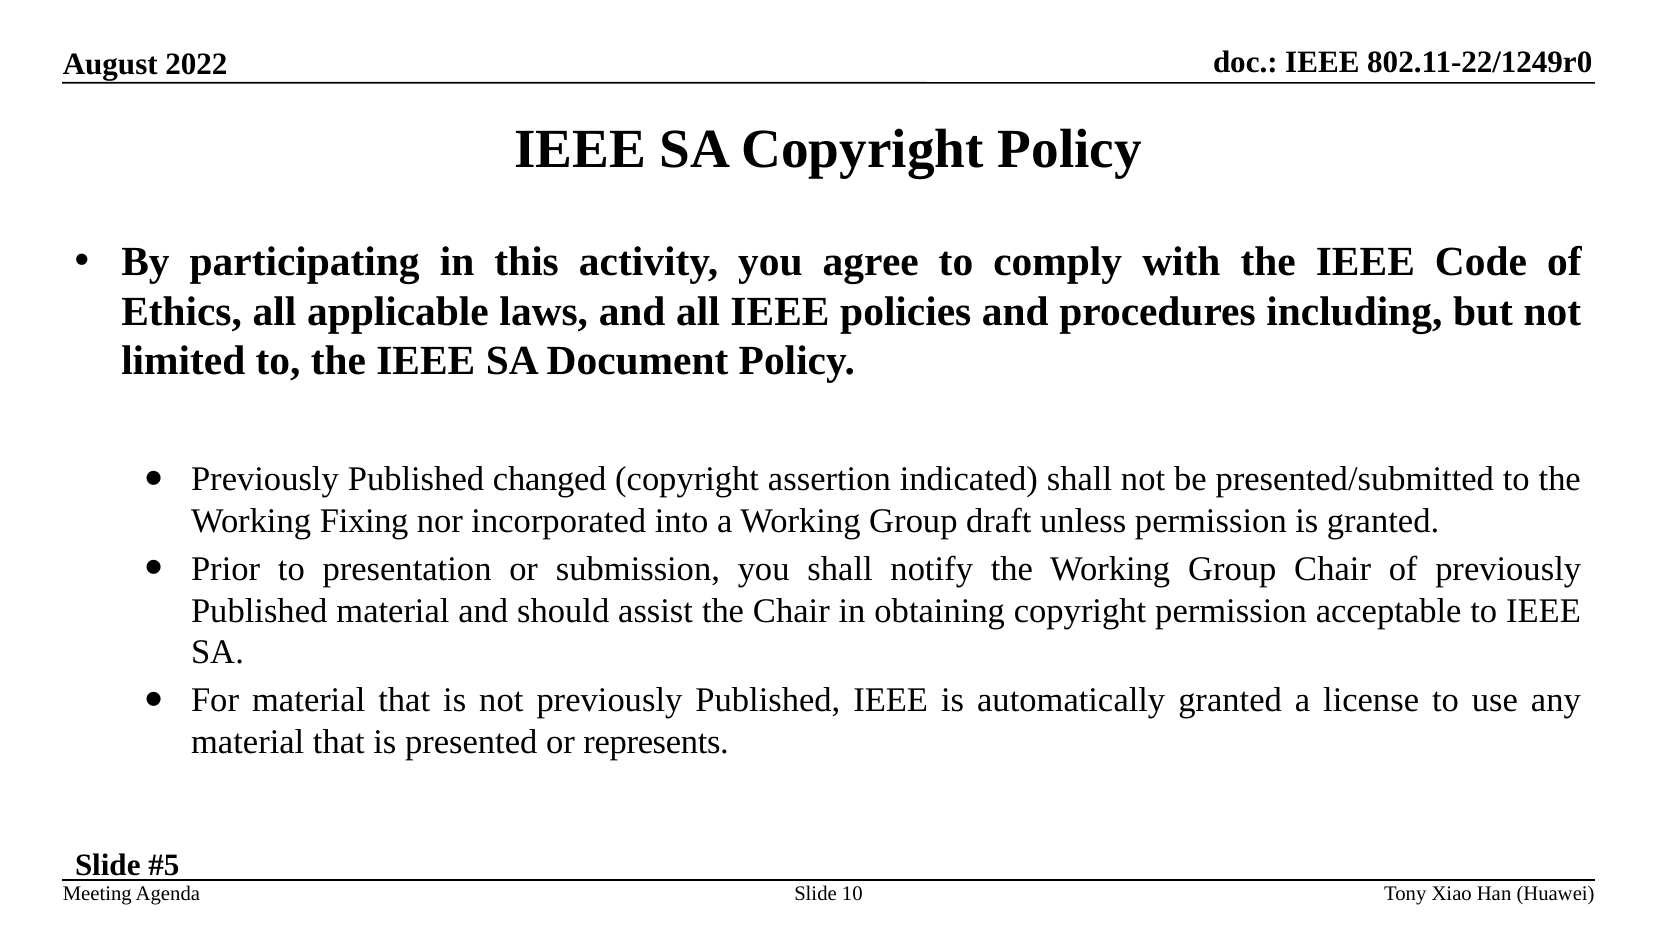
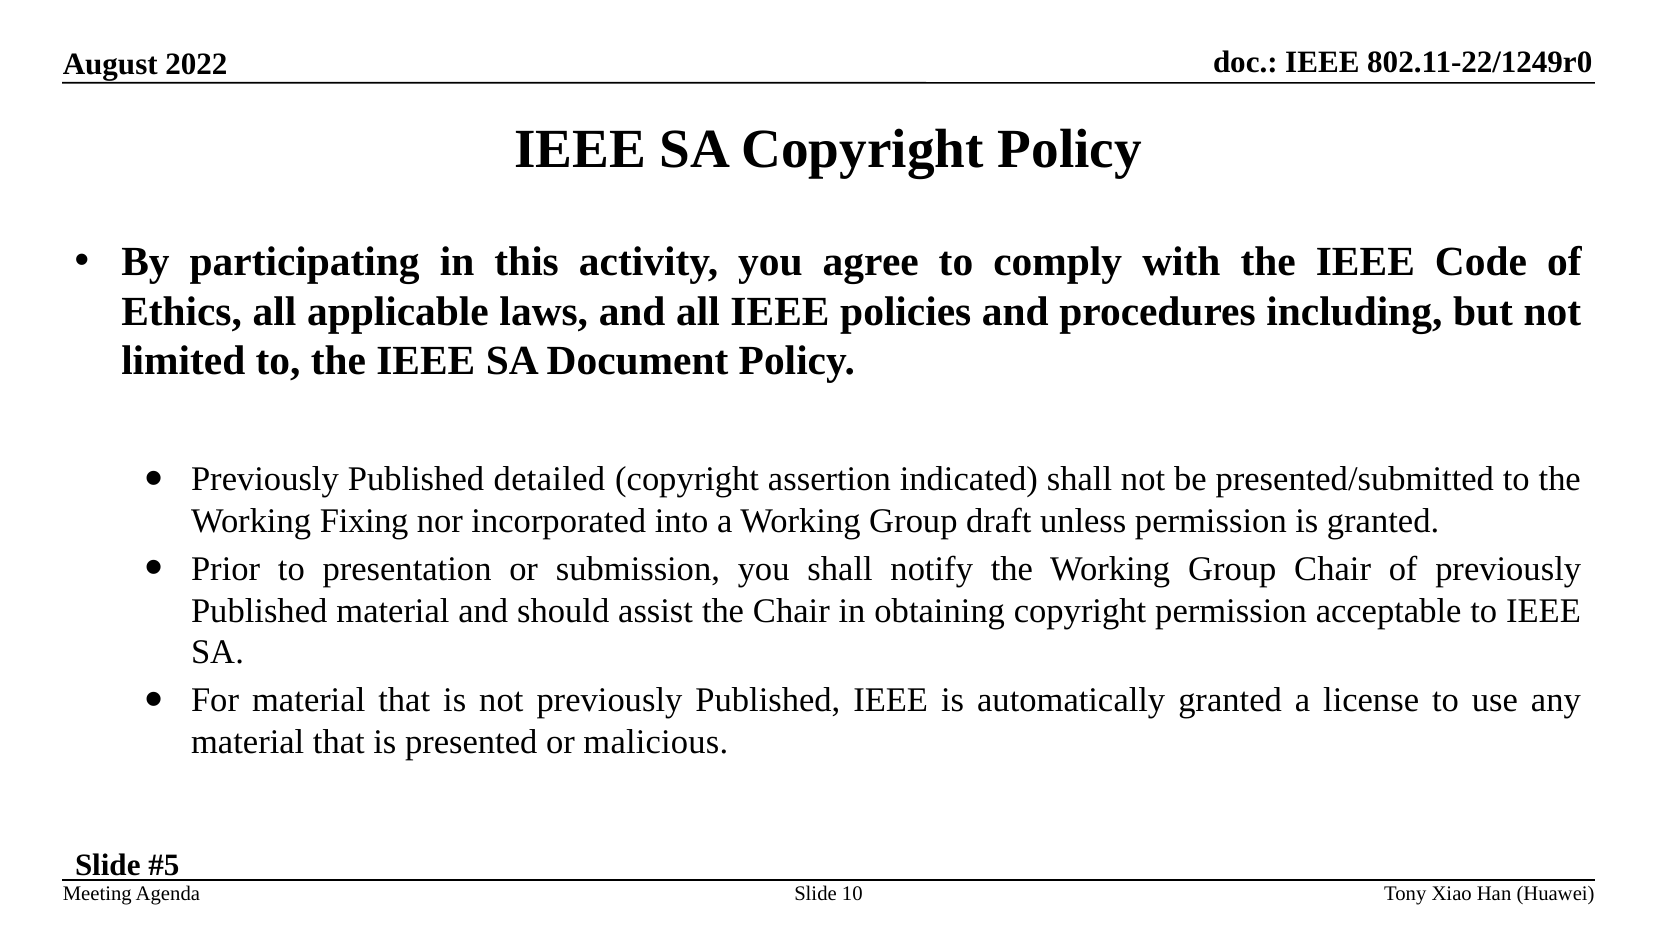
changed: changed -> detailed (549, 480)
represents: represents -> malicious (656, 742)
